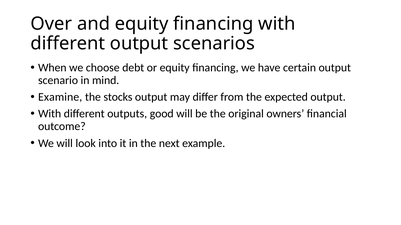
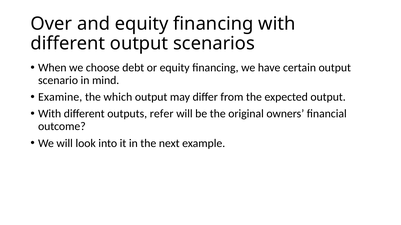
stocks: stocks -> which (118, 97)
good: good -> refer (162, 114)
